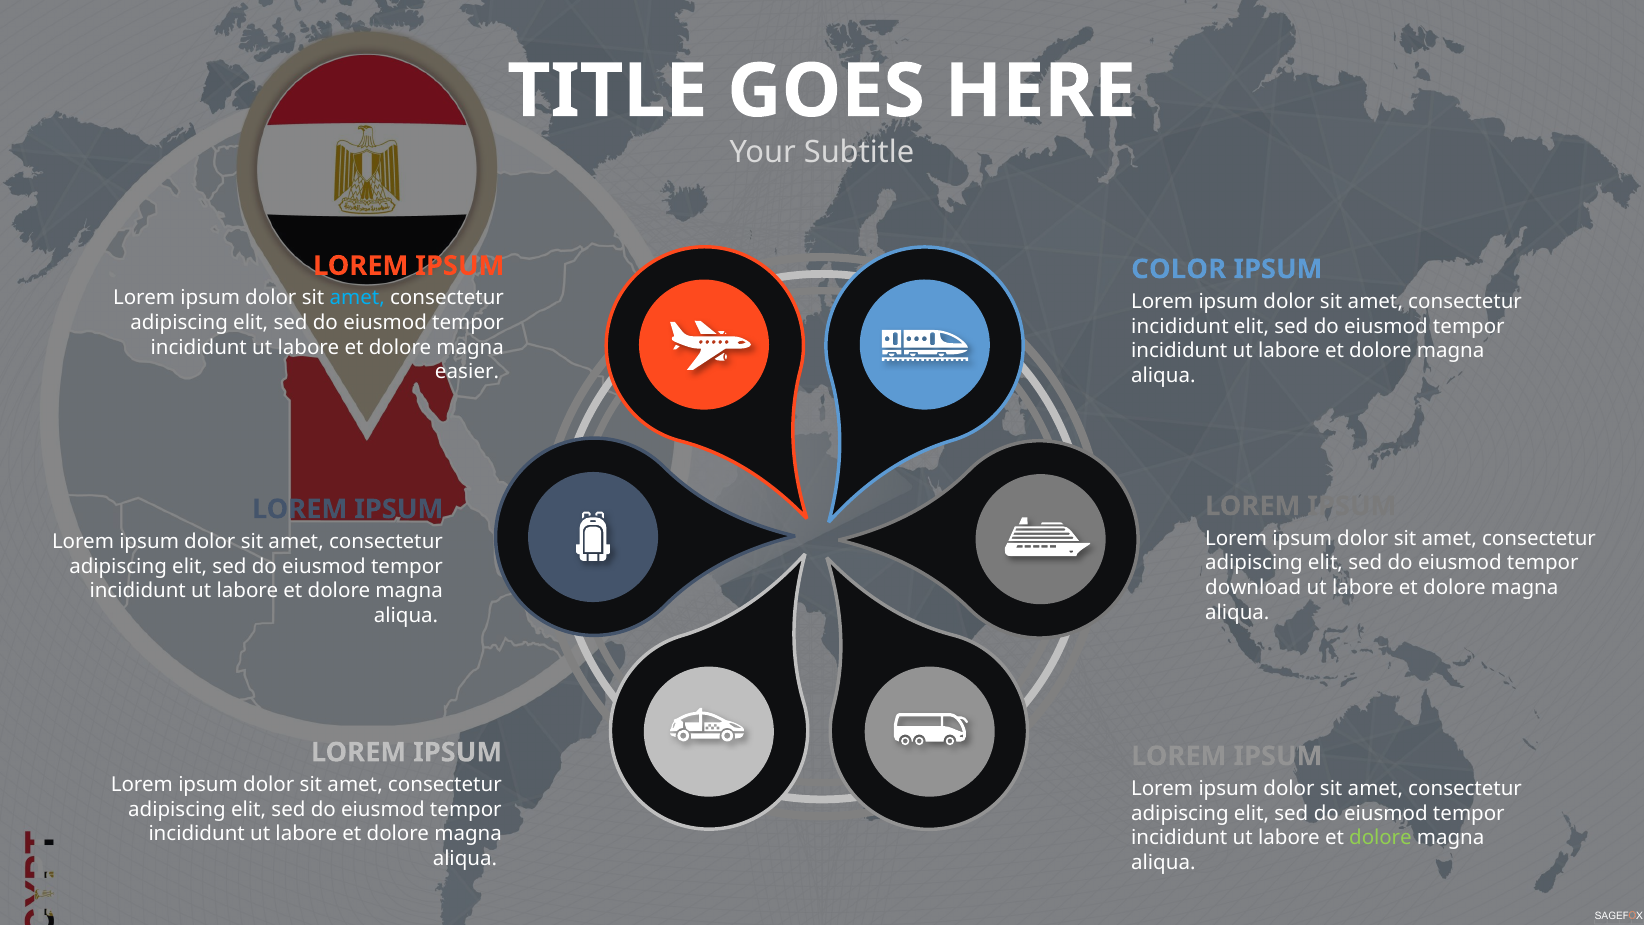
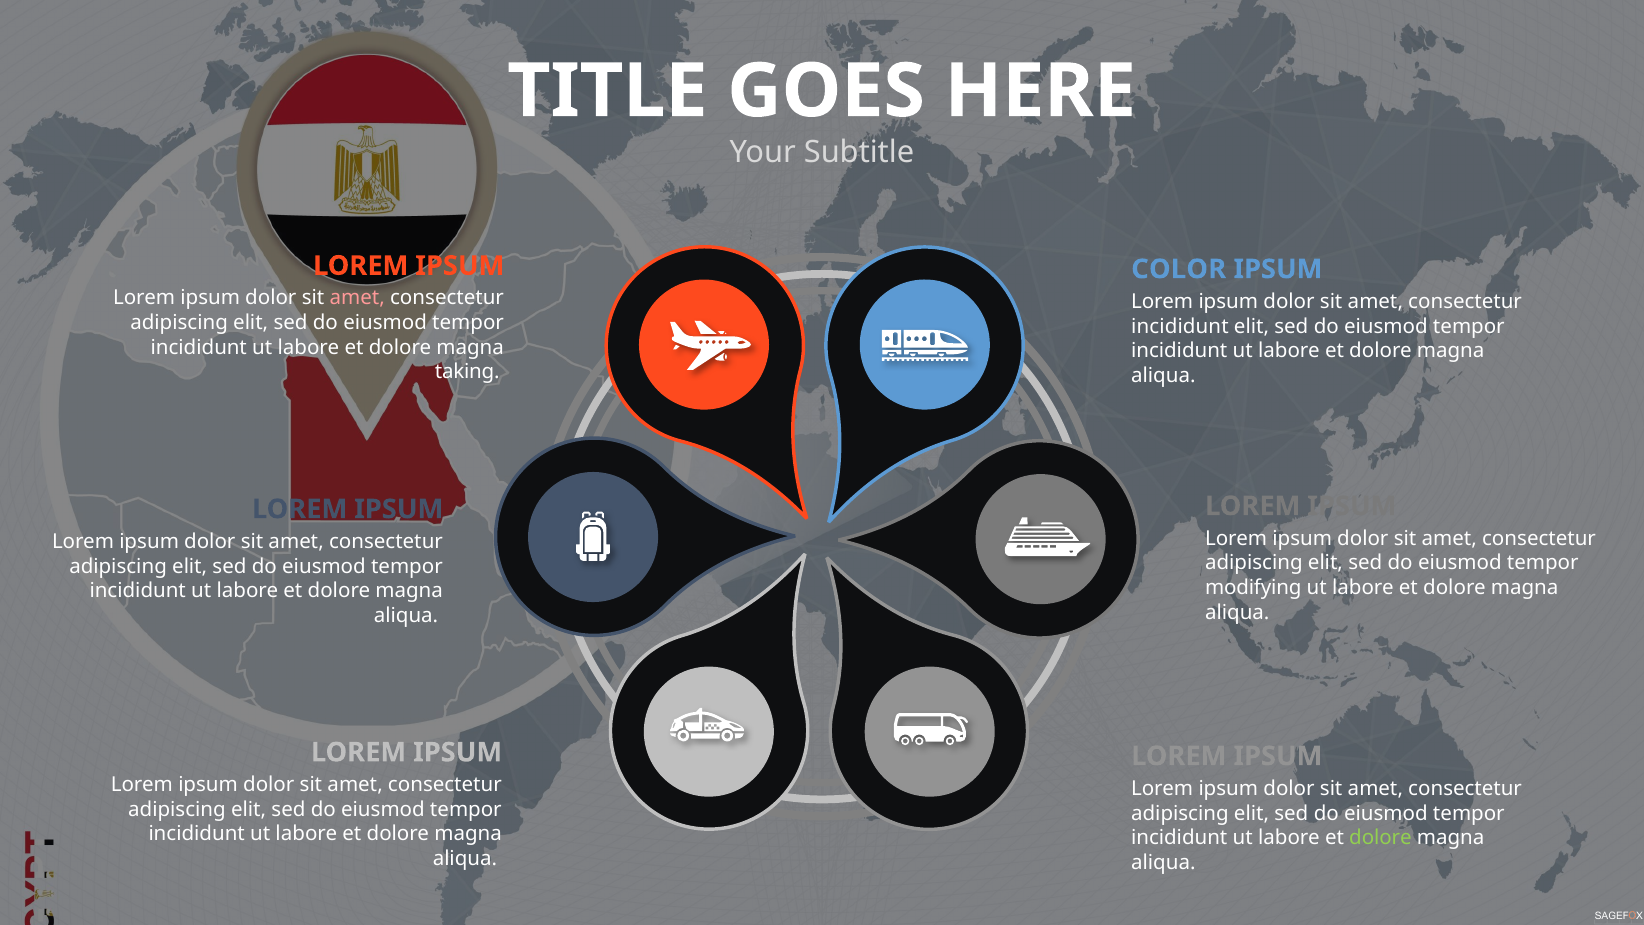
amet colour: light blue -> pink (357, 298)
easier: easier -> taking (467, 372)
download: download -> modifying (1253, 588)
